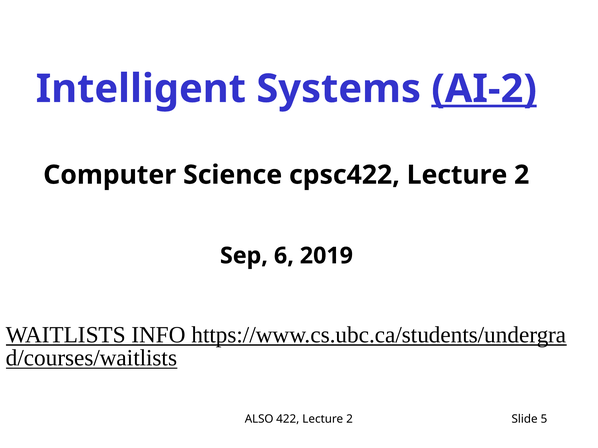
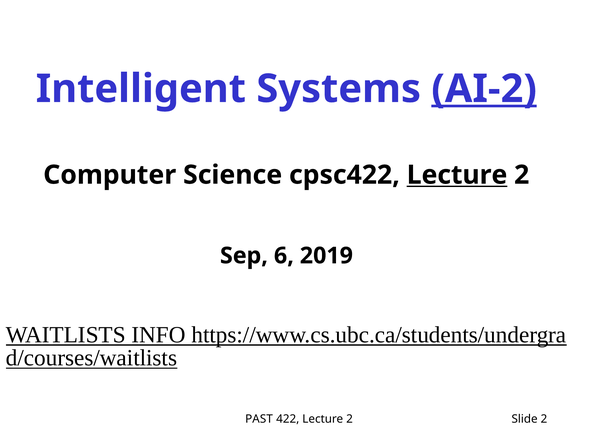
Lecture underline: none -> present (457, 175)
ALSO: ALSO -> PAST (259, 419)
Slide 5: 5 -> 2 (544, 419)
